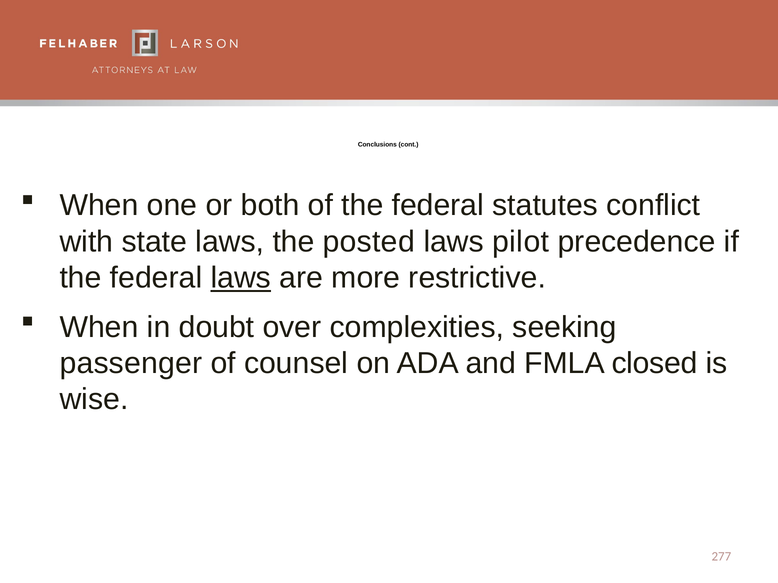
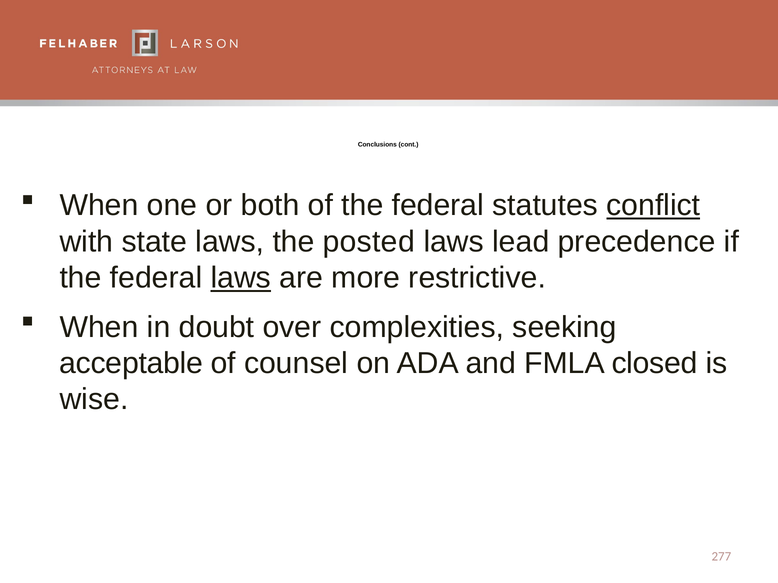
conflict underline: none -> present (653, 206)
pilot: pilot -> lead (521, 242)
passenger: passenger -> acceptable (131, 364)
